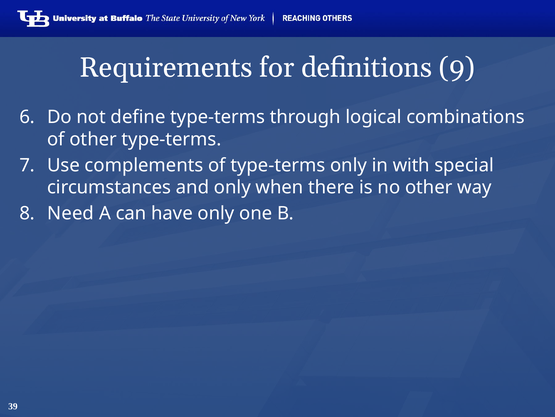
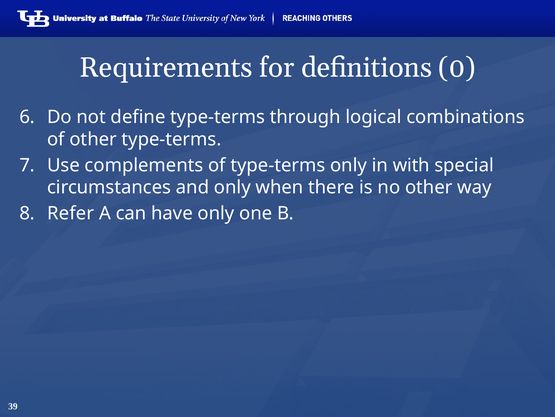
9: 9 -> 0 (457, 68)
Need: Need -> Refer (71, 213)
